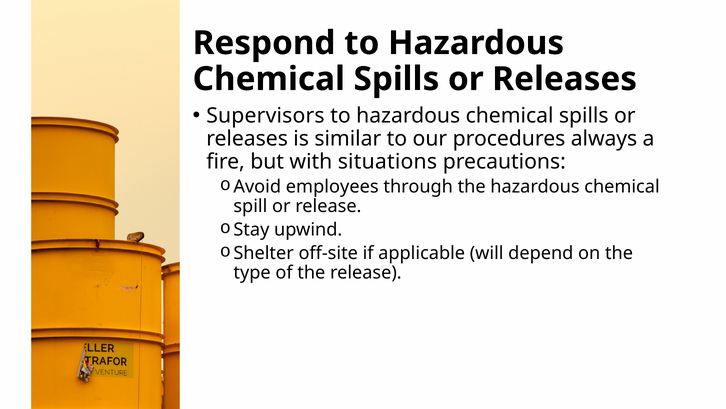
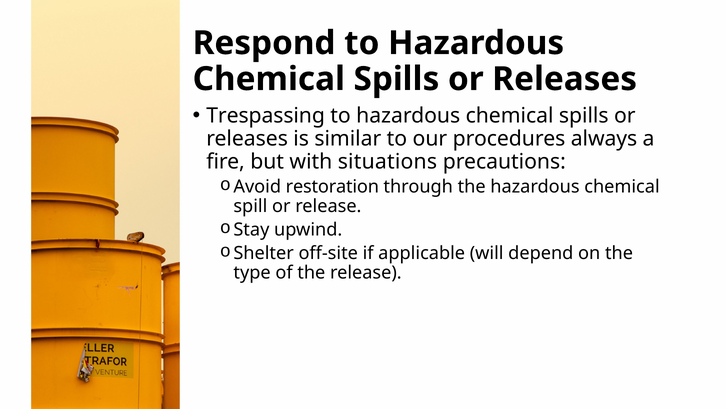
Supervisors: Supervisors -> Trespassing (266, 116)
employees: employees -> restoration (332, 186)
